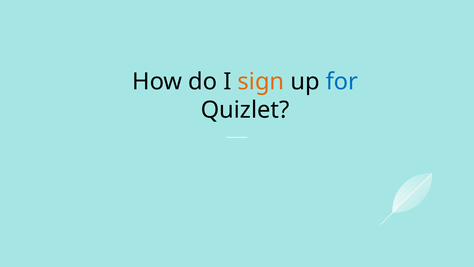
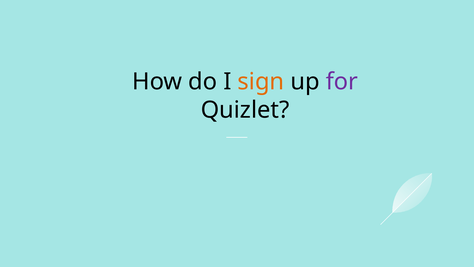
for colour: blue -> purple (342, 82)
